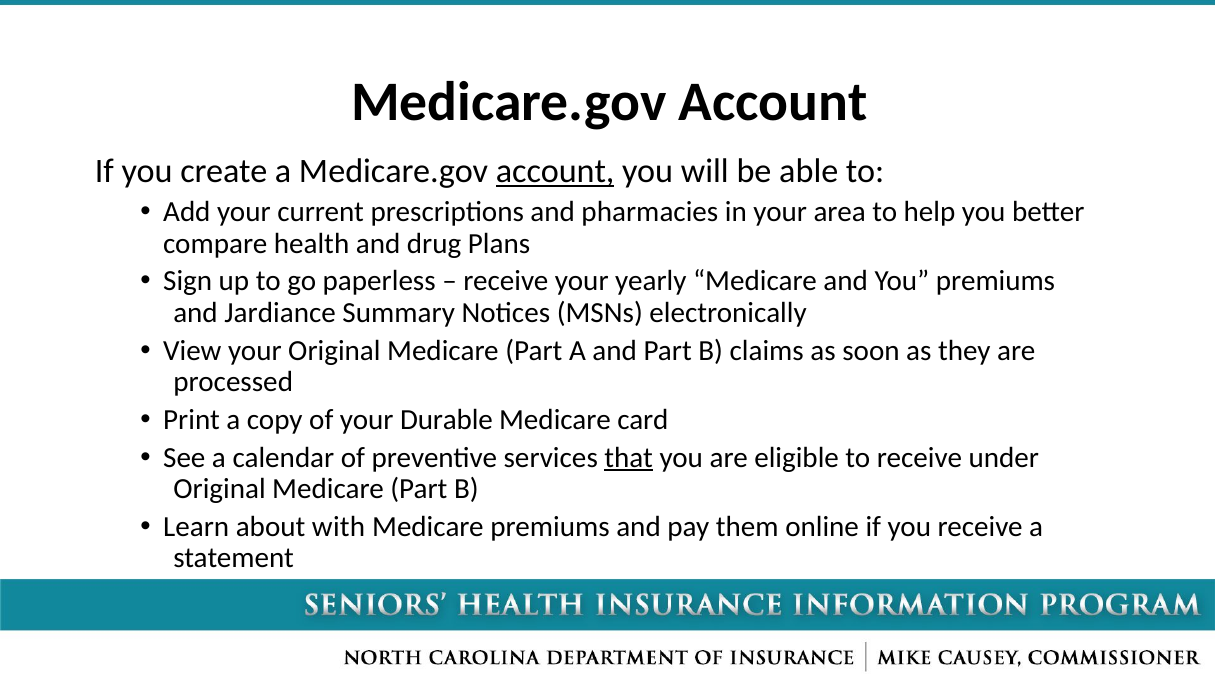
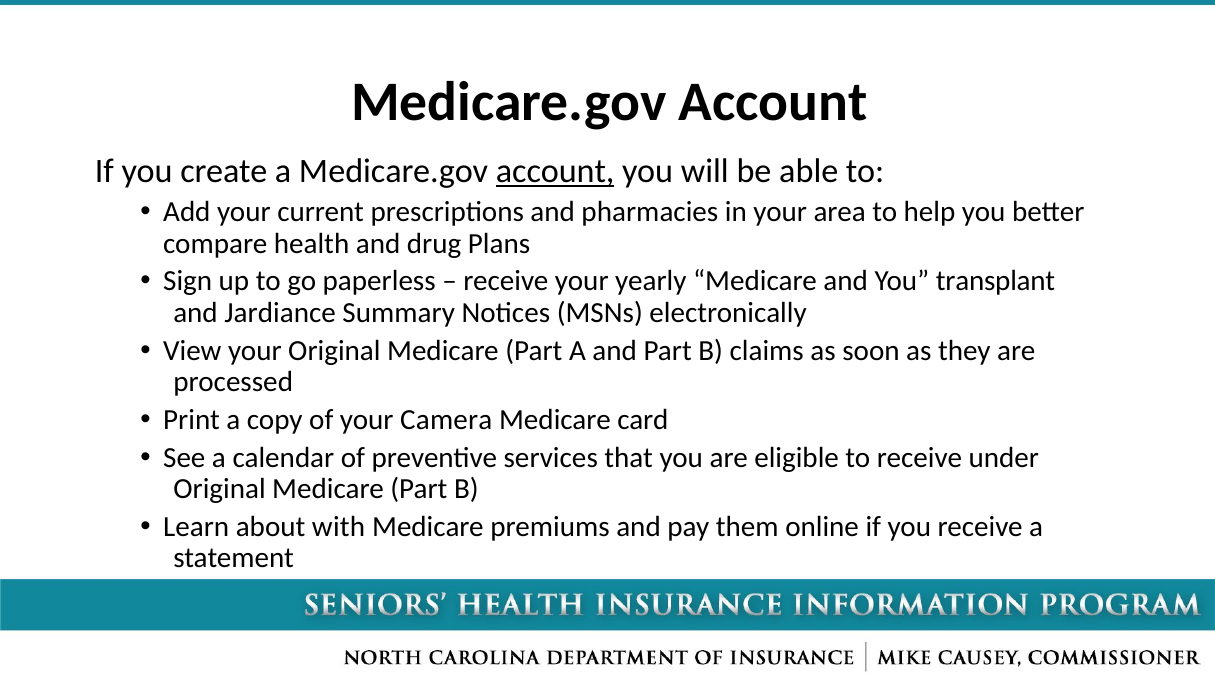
You premiums: premiums -> transplant (996, 281)
Durable: Durable -> Camera (446, 419)
that underline: present -> none (629, 457)
